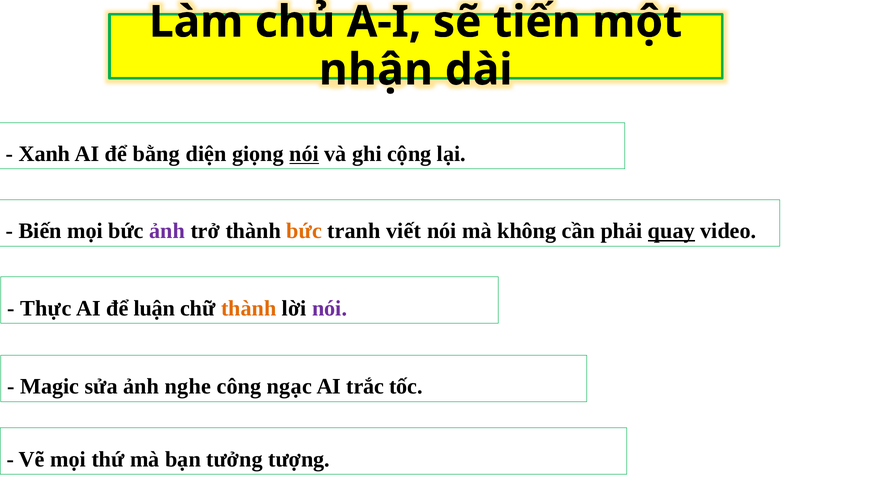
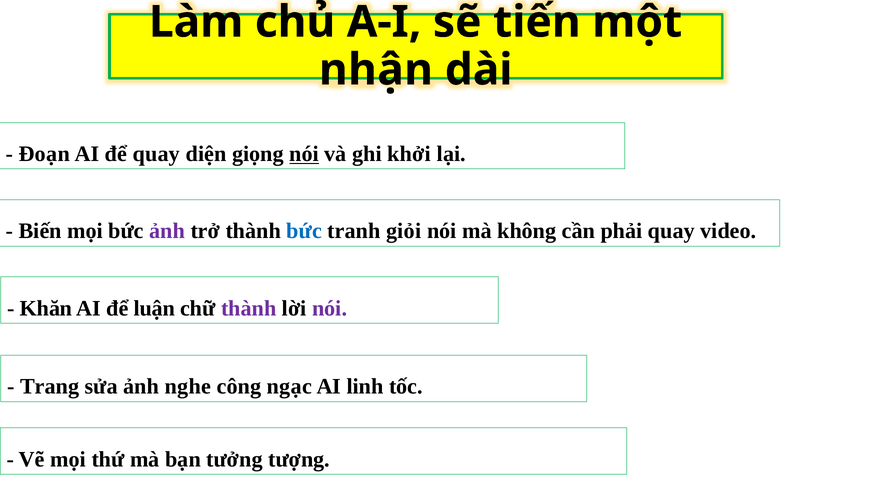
Xanh: Xanh -> Đoạn (44, 154)
để bằng: bằng -> quay (156, 154)
cộng: cộng -> khởi (409, 154)
bức colour: orange -> blue (304, 231)
viết: viết -> giỏi (404, 231)
quay underline: present -> none (671, 231)
Thực: Thực -> Khăn (46, 309)
thành colour: orange -> purple (249, 309)
Magic: Magic -> Trang (50, 387)
trắc: trắc -> linh (365, 387)
